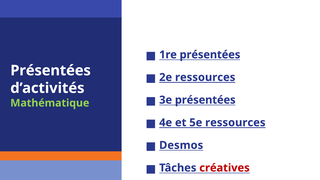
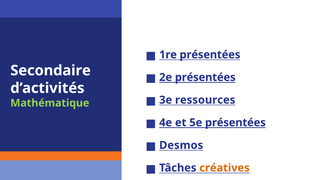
Présentées: Présentées -> Secondaire (51, 70)
2e ressources: ressources -> présentées (205, 77)
3e présentées: présentées -> ressources (205, 100)
5e ressources: ressources -> présentées (235, 123)
créatives colour: red -> orange (225, 168)
